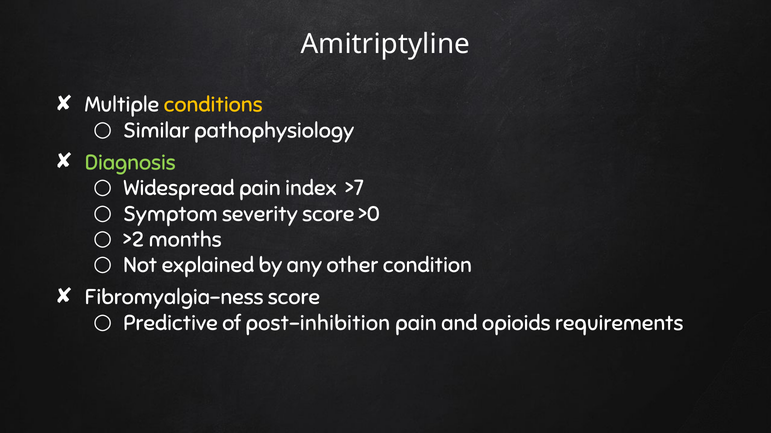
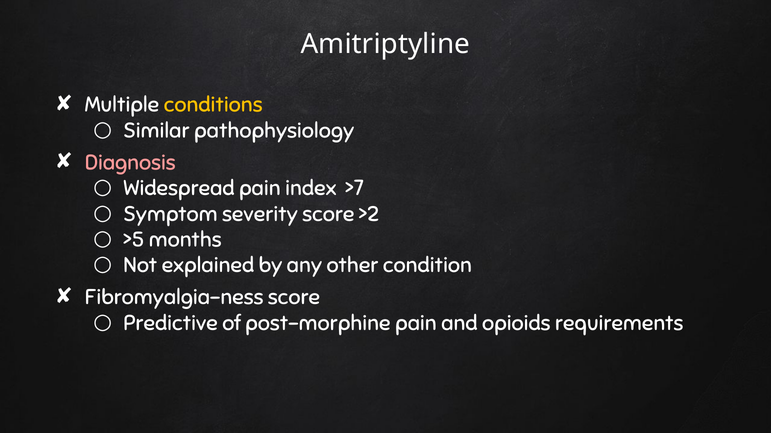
Diagnosis colour: light green -> pink (130, 163)
>0: >0 -> >2 (369, 214)
>2: >2 -> >5 (134, 240)
post-inhibition: post-inhibition -> post-morphine (318, 324)
